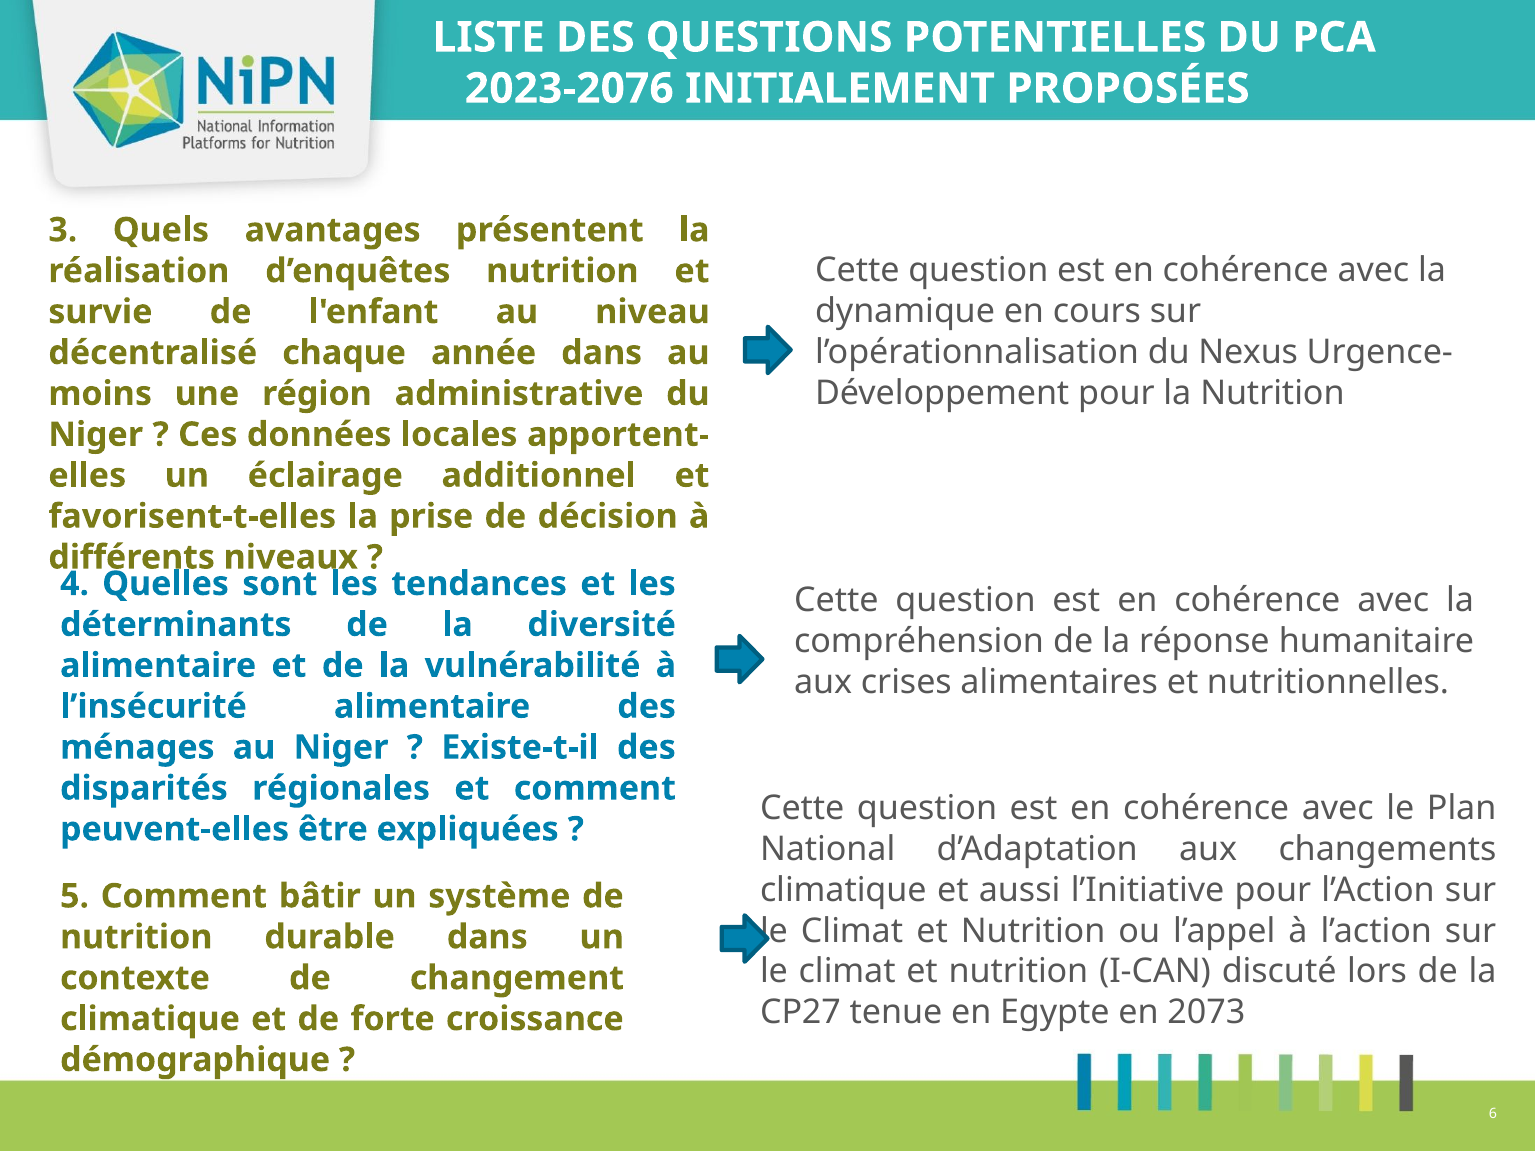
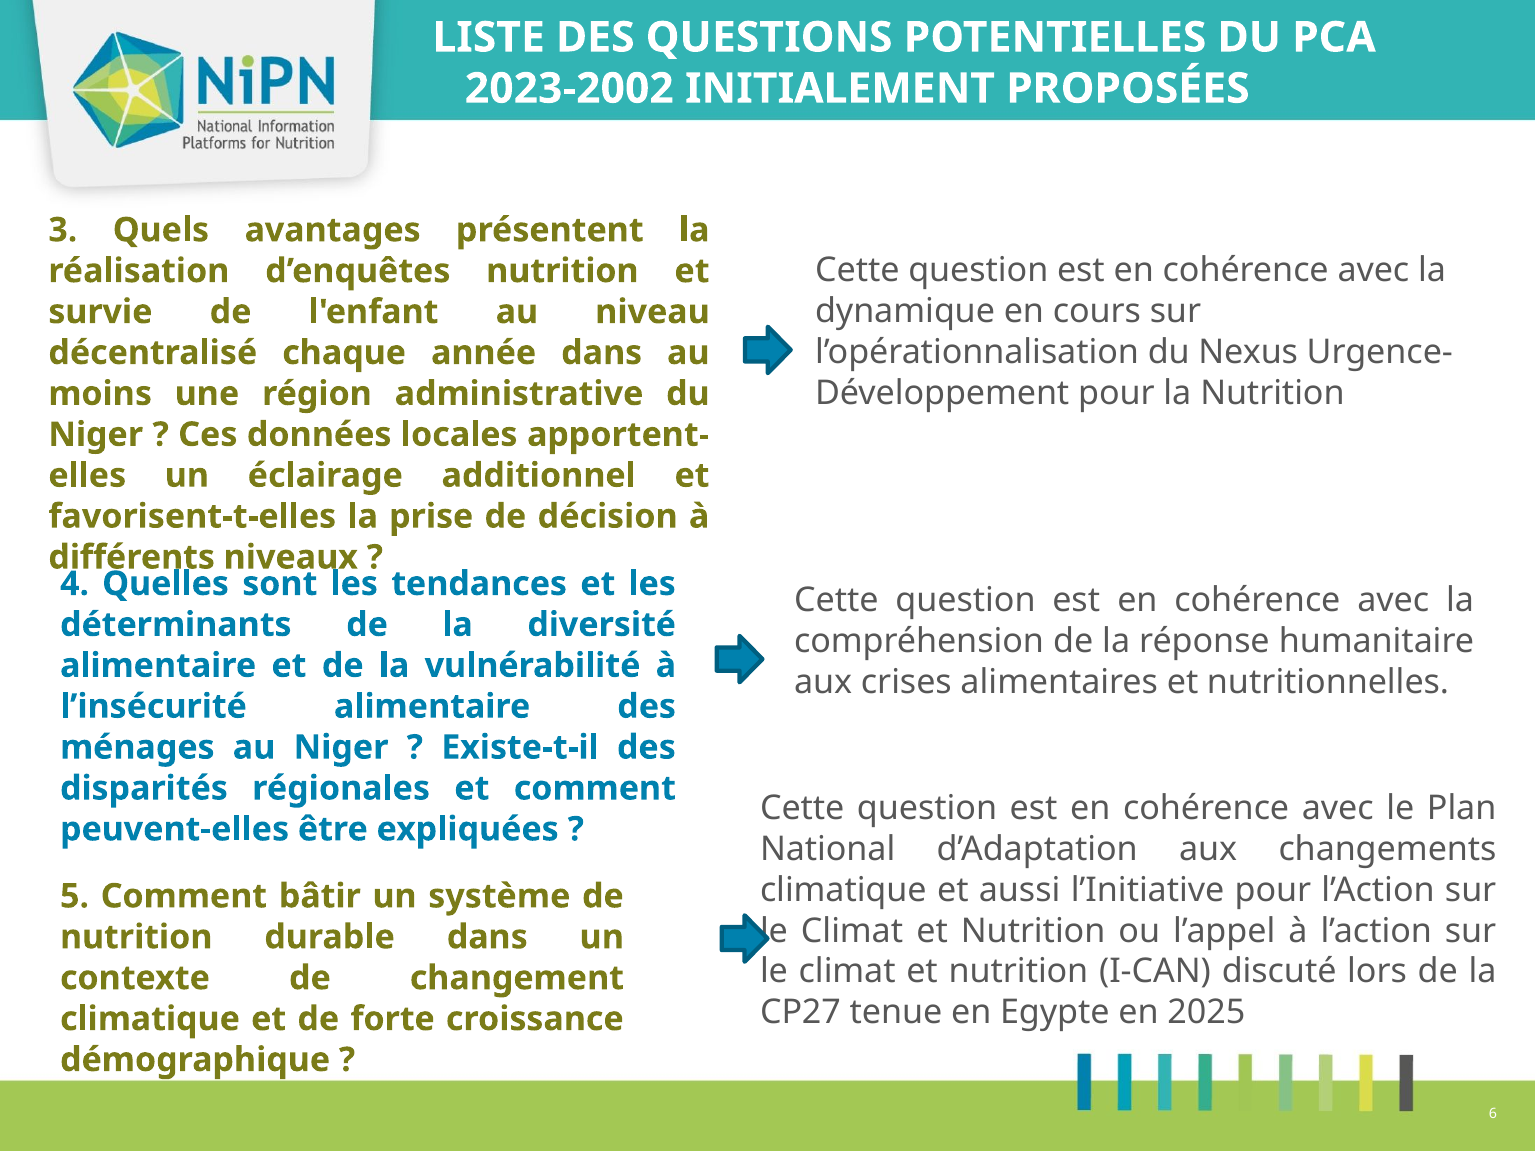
2023-2076: 2023-2076 -> 2023-2002 (569, 89)
2073: 2073 -> 2025 (1206, 1013)
